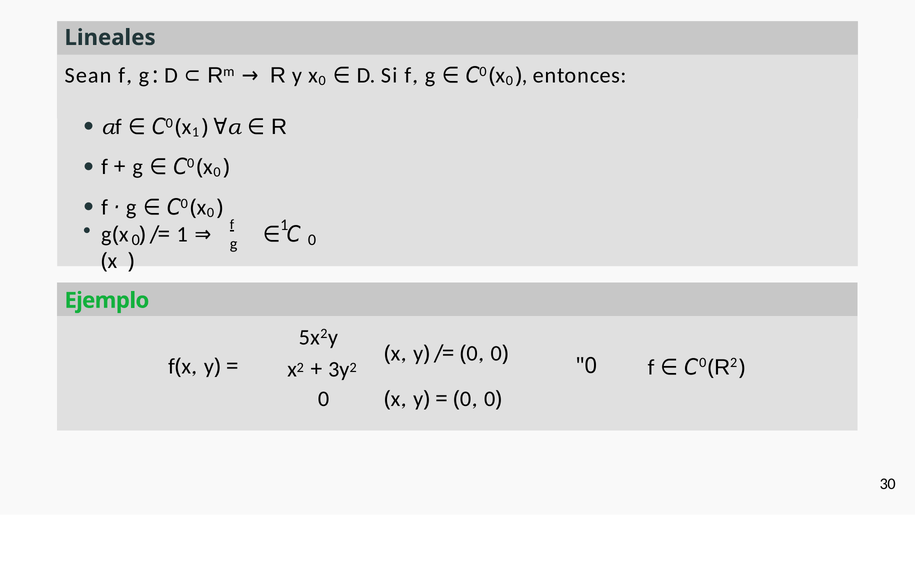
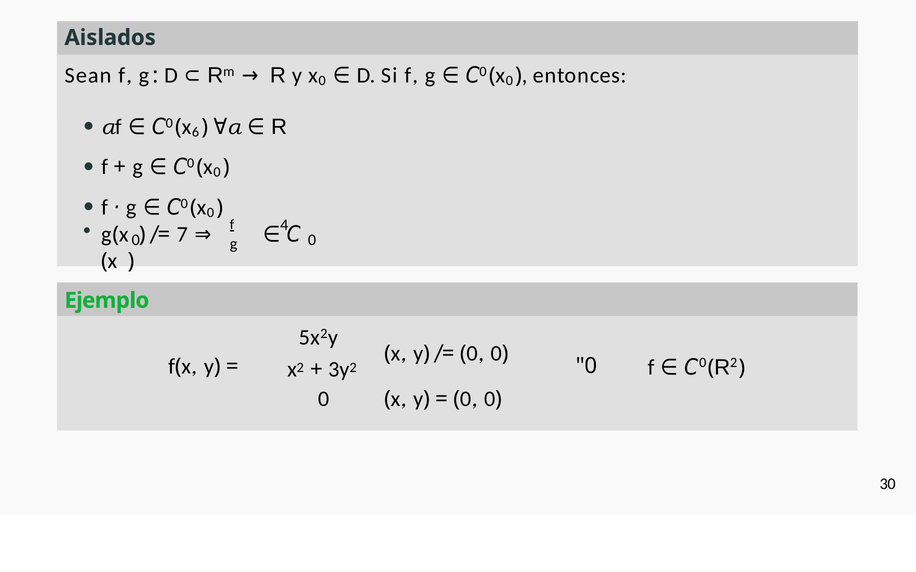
Lineales: Lineales -> Aislados (110, 38)
1: 1 -> 6 (196, 132)
f 1: 1 -> 4 (284, 225)
1: 1 -> 7 (182, 234)
